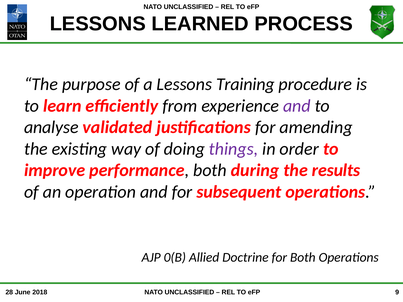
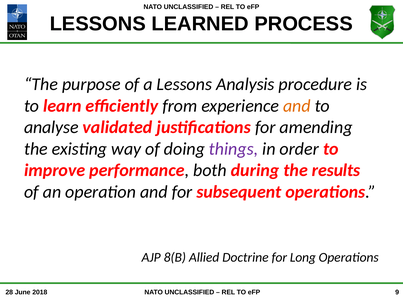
Training: Training -> Analysis (245, 84)
and colour: purple -> orange (297, 106)
0(B: 0(B -> 8(B (175, 258)
for Both: Both -> Long (303, 258)
